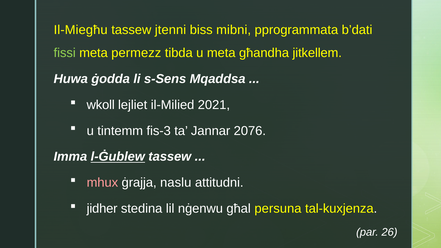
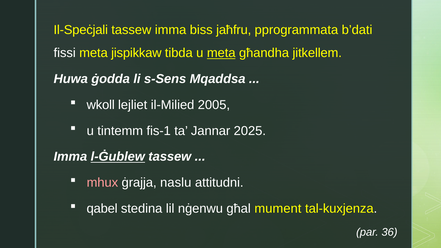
Il-Miegħu: Il-Miegħu -> Il-Speċjali (81, 30)
tassew jtenni: jtenni -> imma (171, 30)
mibni: mibni -> jaħfru (234, 30)
fissi colour: light green -> white (65, 53)
permezz: permezz -> jispikkaw (136, 53)
meta underline: none -> present (221, 53)
2021: 2021 -> 2005 (214, 105)
fis-3: fis-3 -> fis-1 (159, 131)
2076: 2076 -> 2025 (250, 131)
jidher: jidher -> qabel (102, 209)
persuna: persuna -> mument (278, 209)
26: 26 -> 36 (389, 232)
